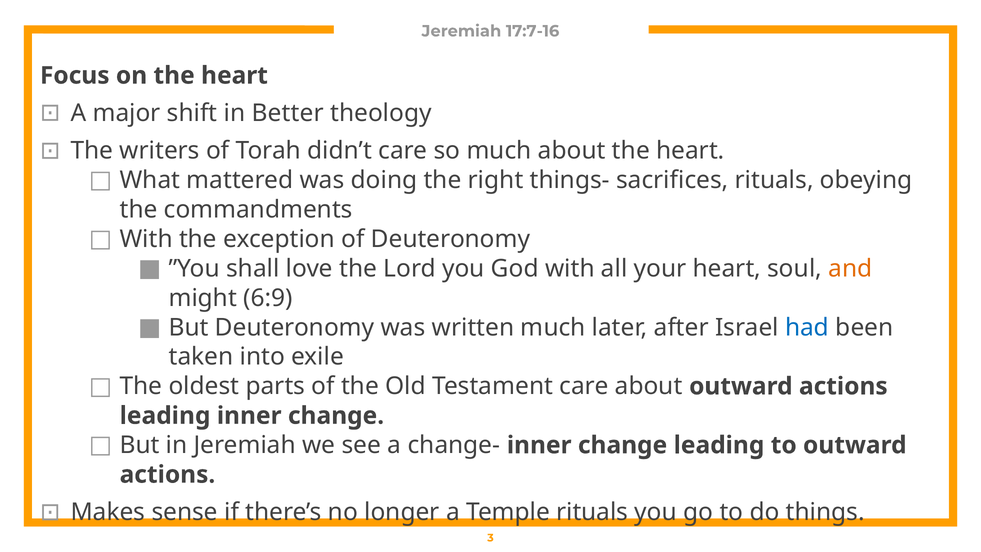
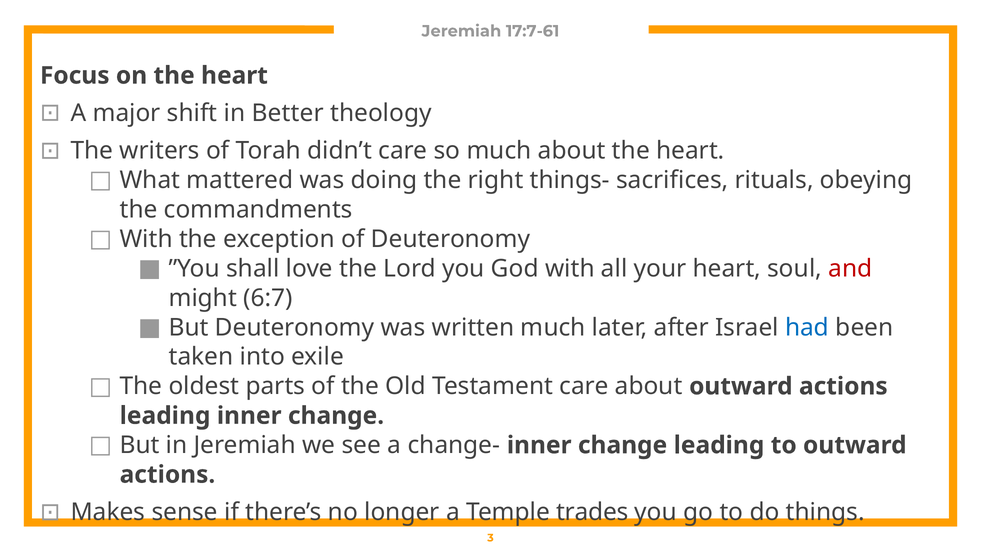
17:7-16: 17:7-16 -> 17:7-61 (533, 31)
and colour: orange -> red (850, 268)
6:9: 6:9 -> 6:7 (268, 298)
Temple rituals: rituals -> trades (592, 512)
